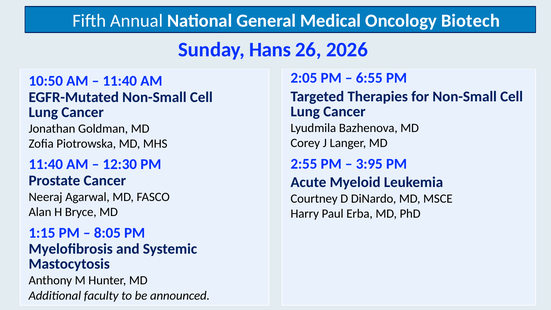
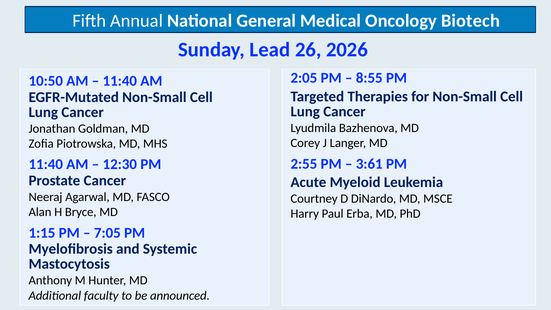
Hans: Hans -> Lead (270, 50)
6:55: 6:55 -> 8:55 (369, 78)
3:95: 3:95 -> 3:61 (369, 164)
8:05: 8:05 -> 7:05 (107, 233)
